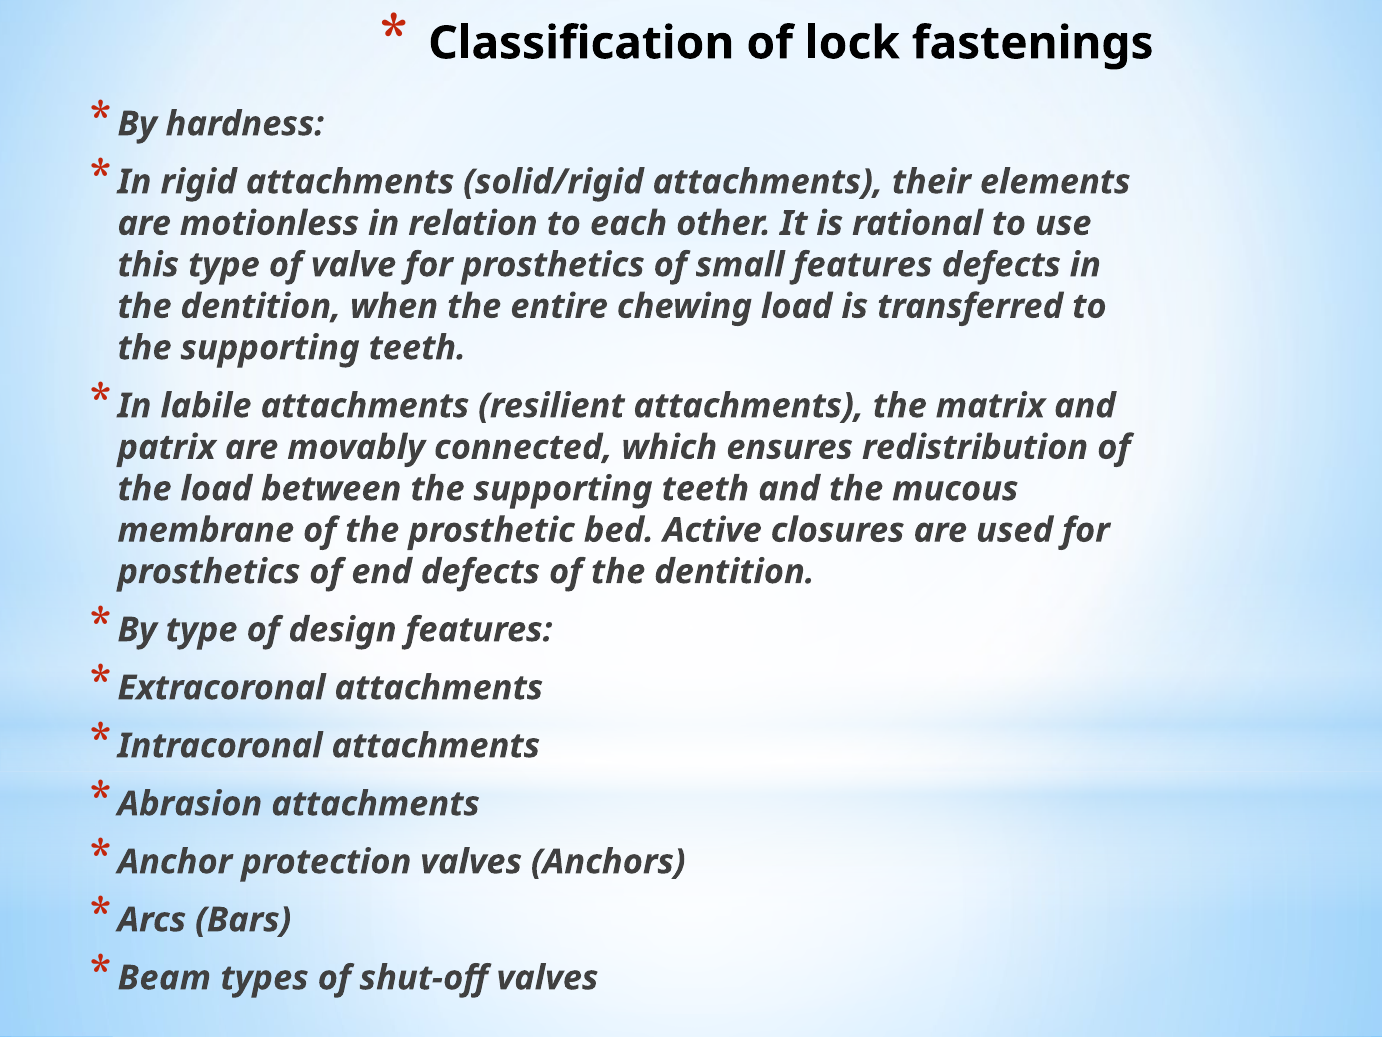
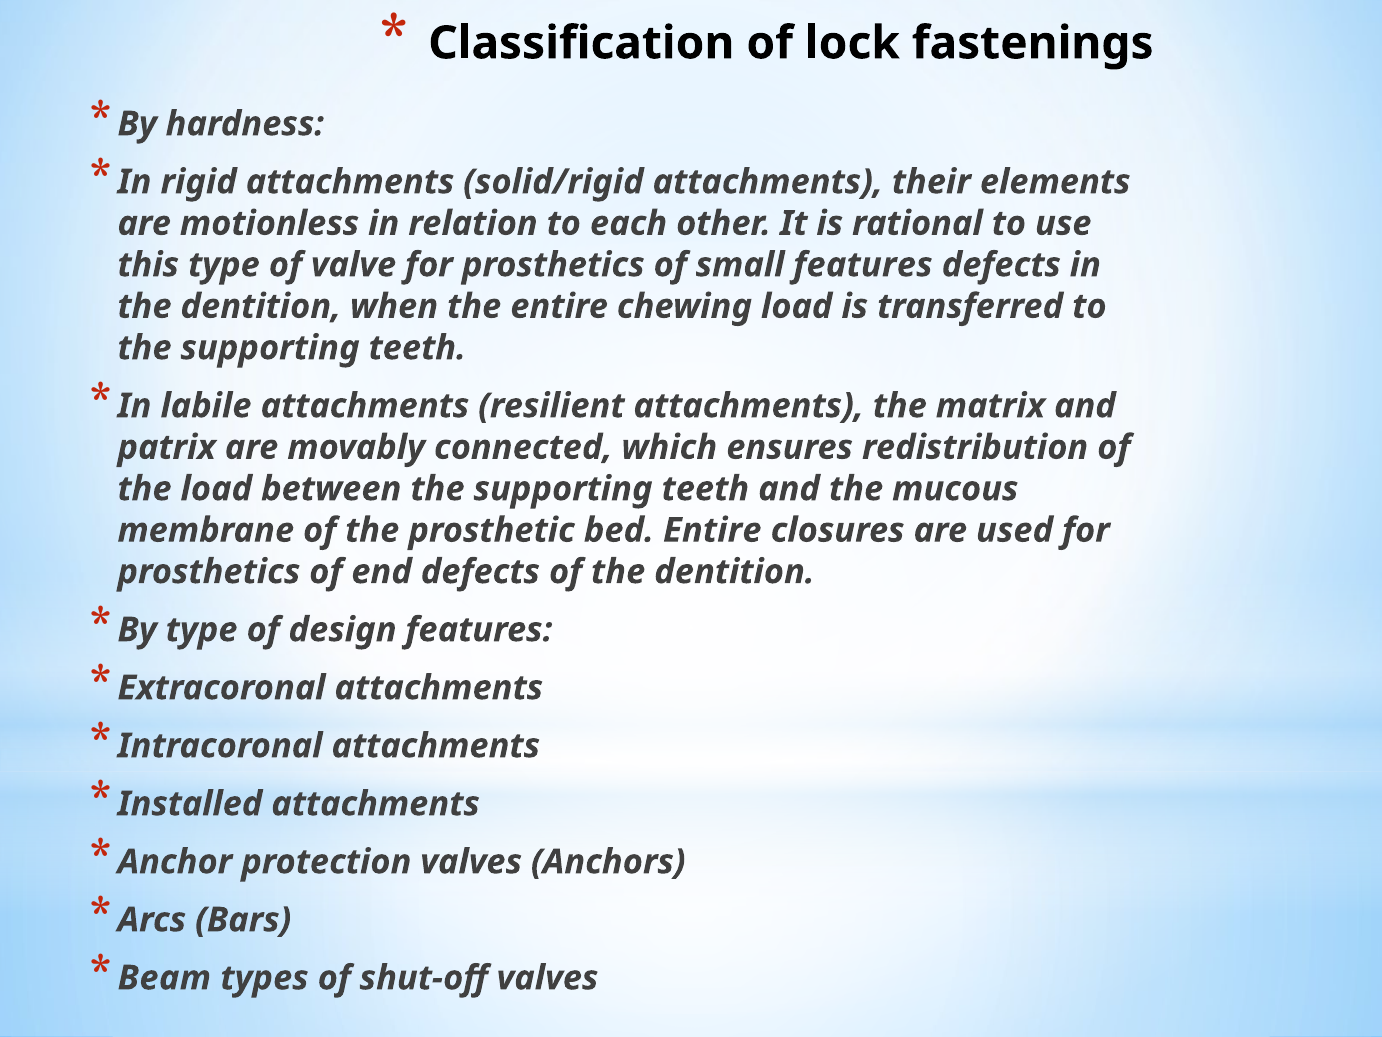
bed Active: Active -> Entire (712, 530)
Abrasion: Abrasion -> Installed (190, 804)
